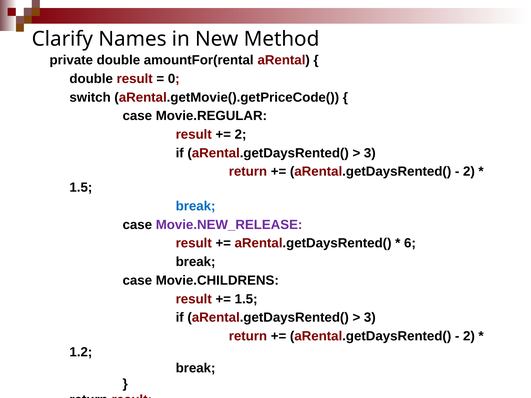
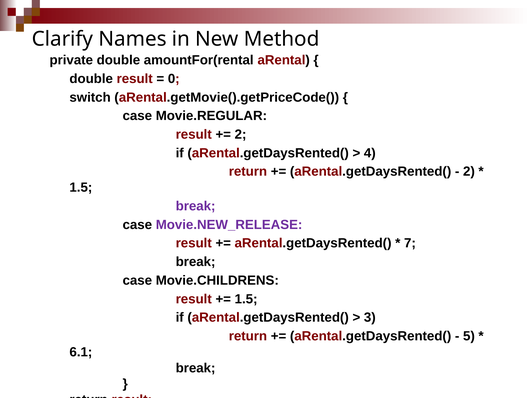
3: 3 -> 4 (370, 153)
break colour: blue -> purple (196, 206)
6: 6 -> 7 (410, 243)
2: 2 -> 5 (469, 336)
1.2: 1.2 -> 6.1 (81, 352)
